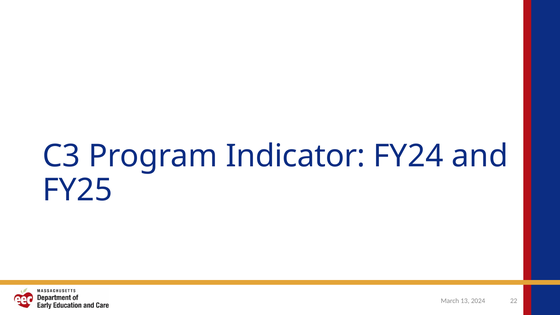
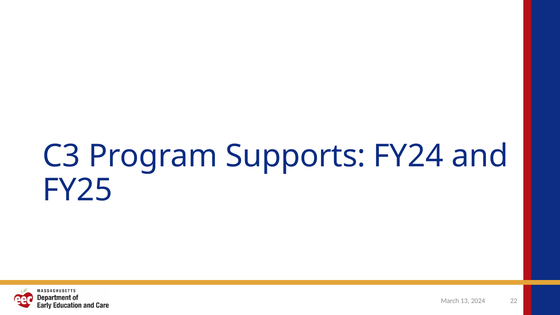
Indicator: Indicator -> Supports (296, 156)
